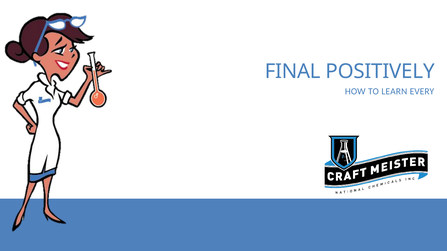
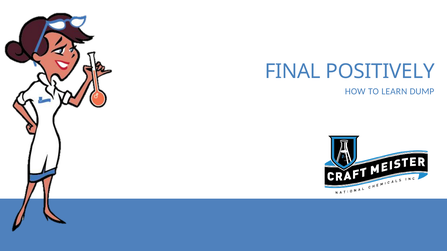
EVERY: EVERY -> DUMP (422, 92)
